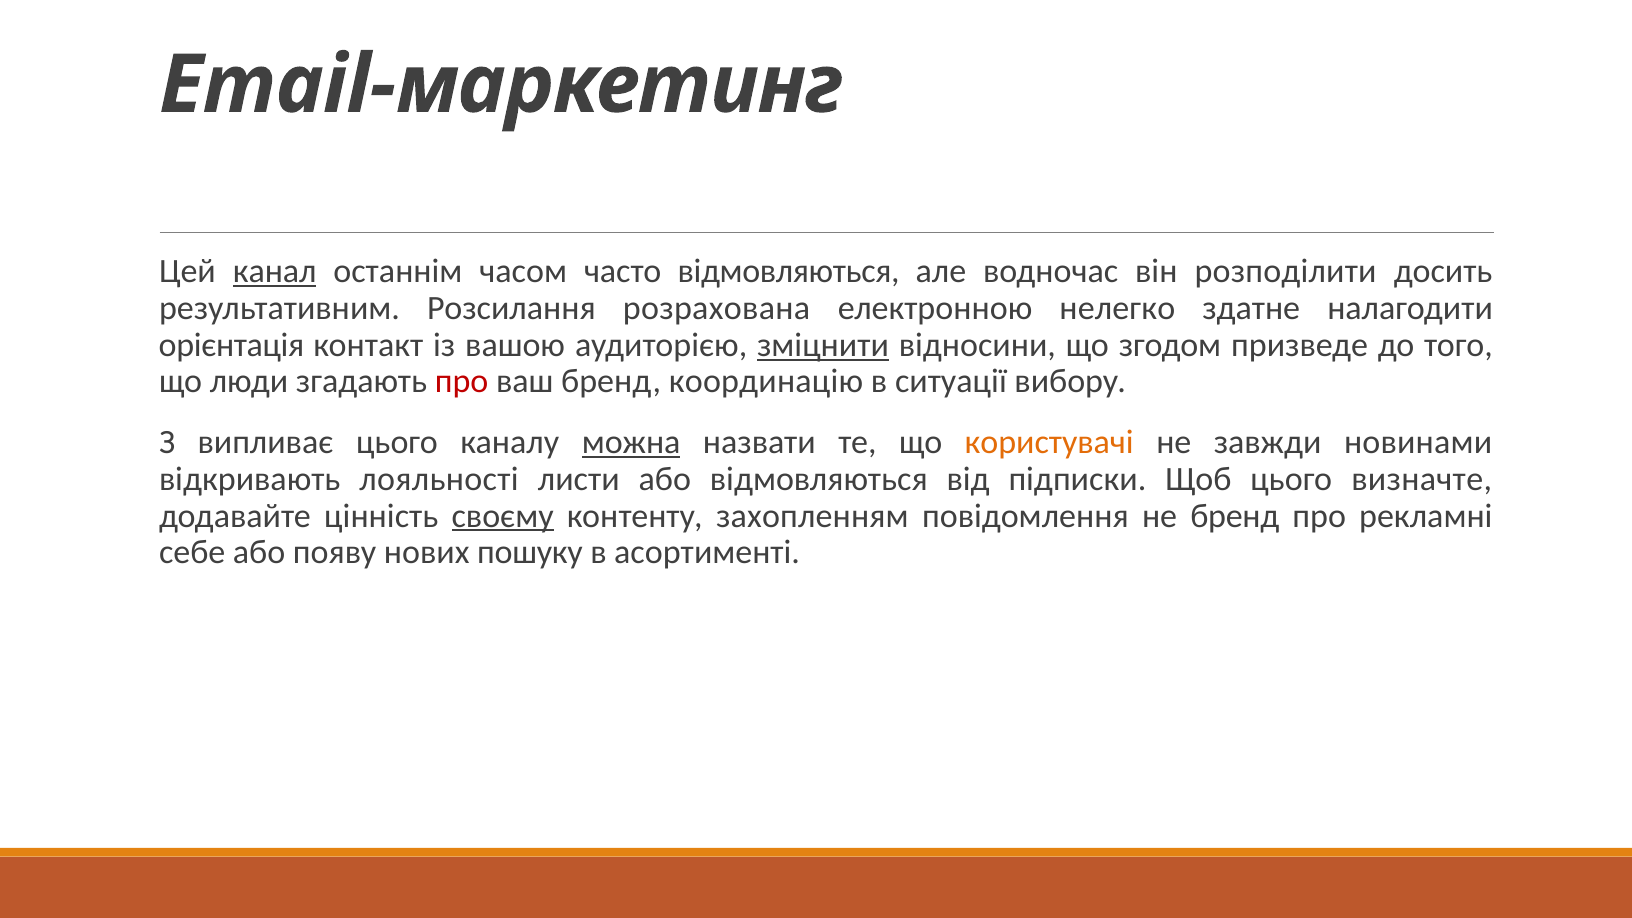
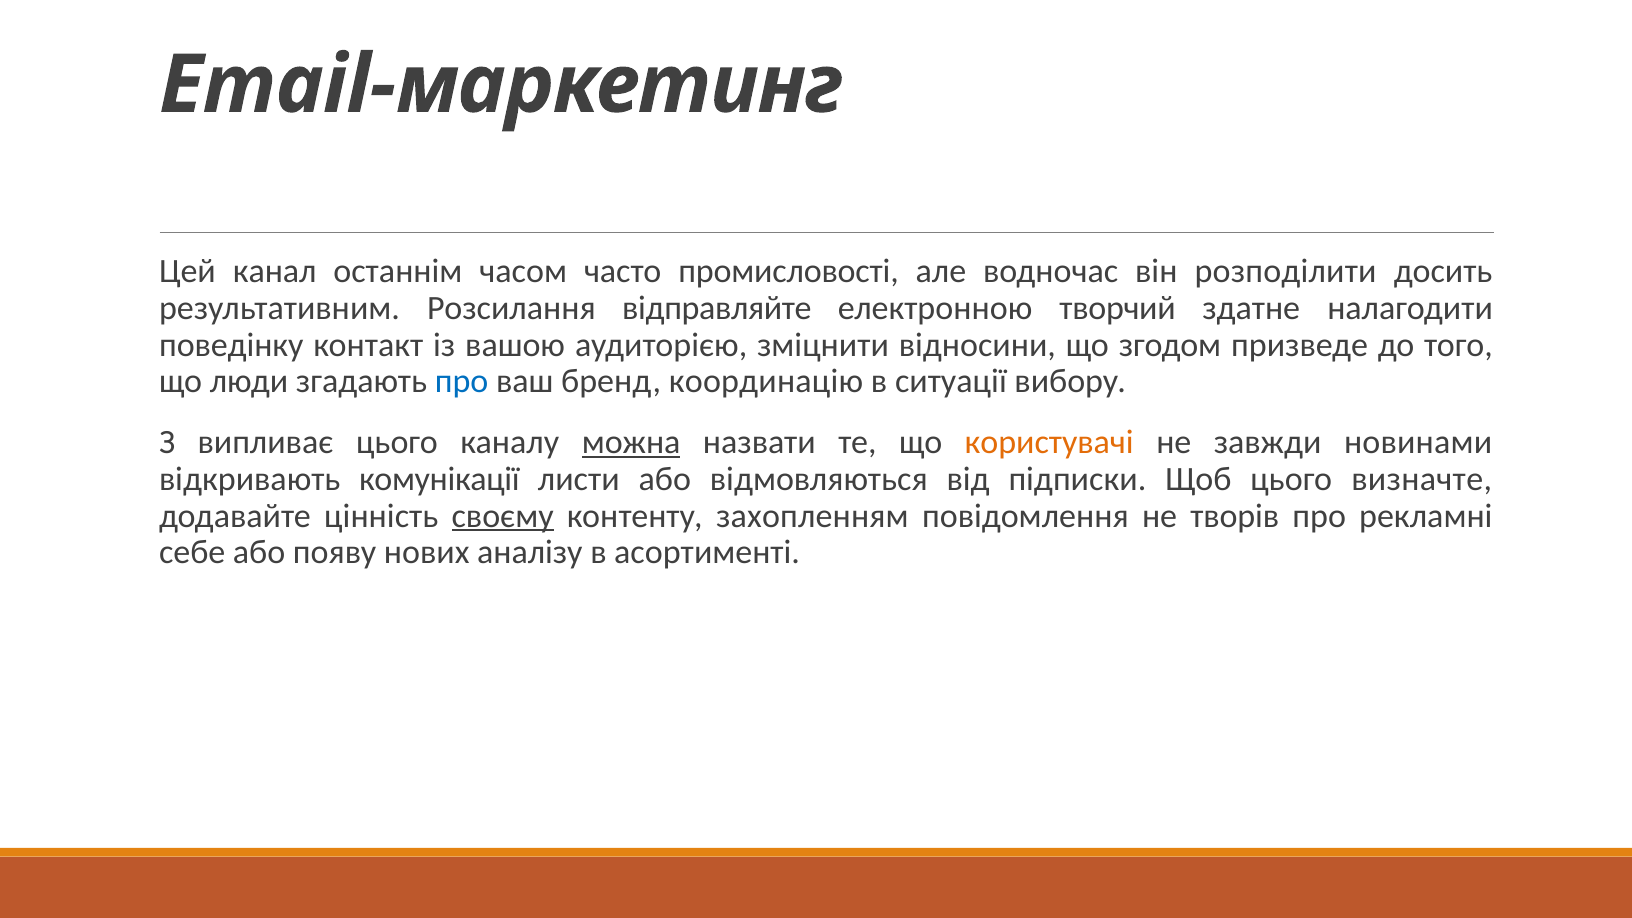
канал underline: present -> none (275, 271)
часто відмовляються: відмовляються -> промисловості (789, 271)
розрахована: розрахована -> відправляйте (717, 308)
нелегко: нелегко -> творчий (1118, 308)
орієнтація: орієнтація -> поведінку (231, 345)
зміцнити underline: present -> none (823, 345)
про colour: red -> blue (462, 382)
лояльності: лояльності -> комунікації (439, 479)
не бренд: бренд -> творів (1235, 516)
пошуку: пошуку -> аналізу (530, 553)
